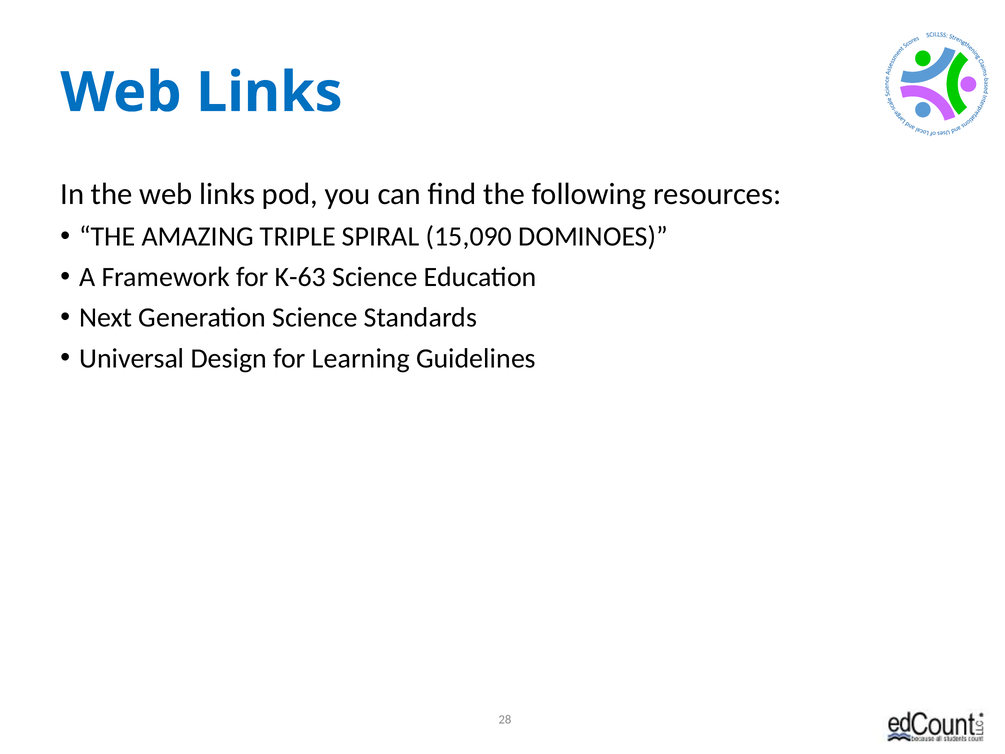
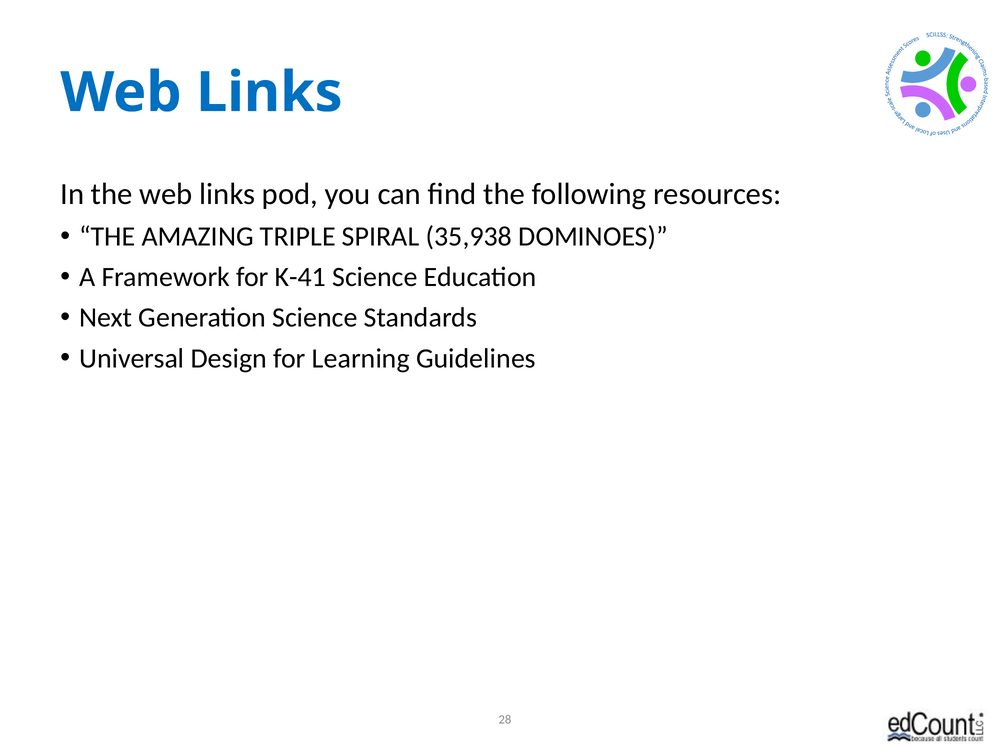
15,090: 15,090 -> 35,938 (469, 236)
K-63: K-63 -> K-41 (301, 277)
